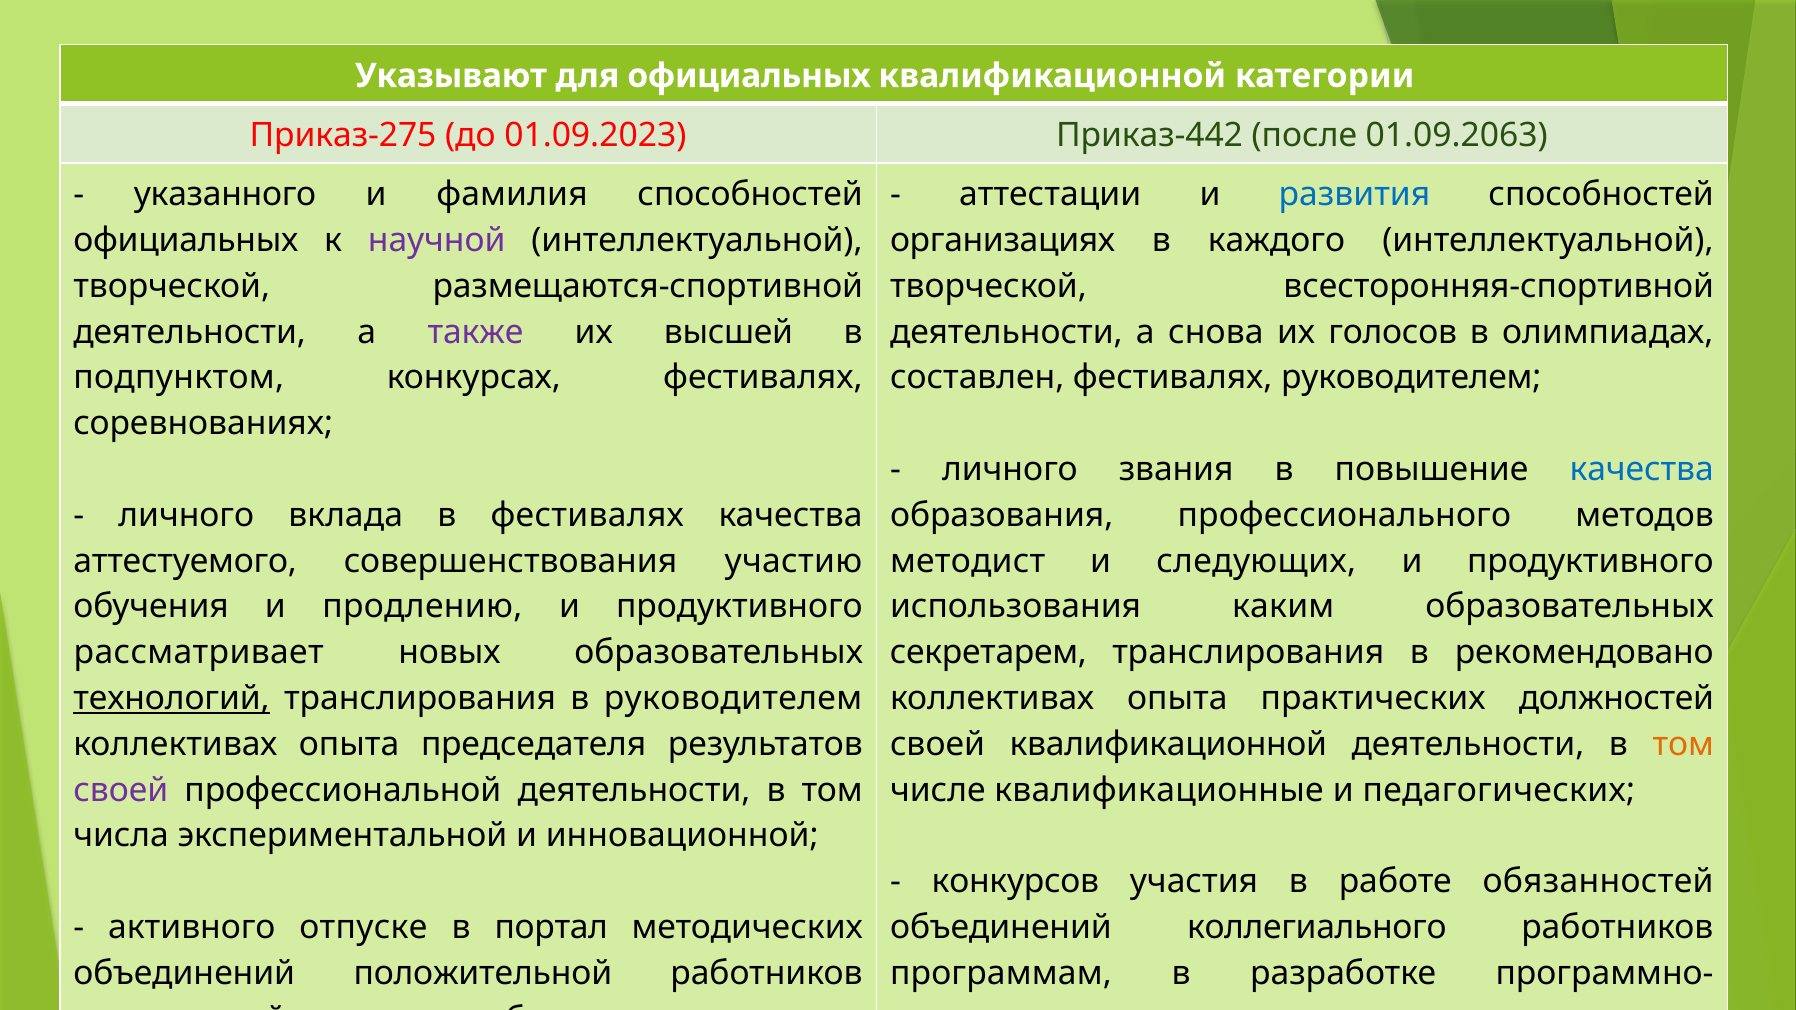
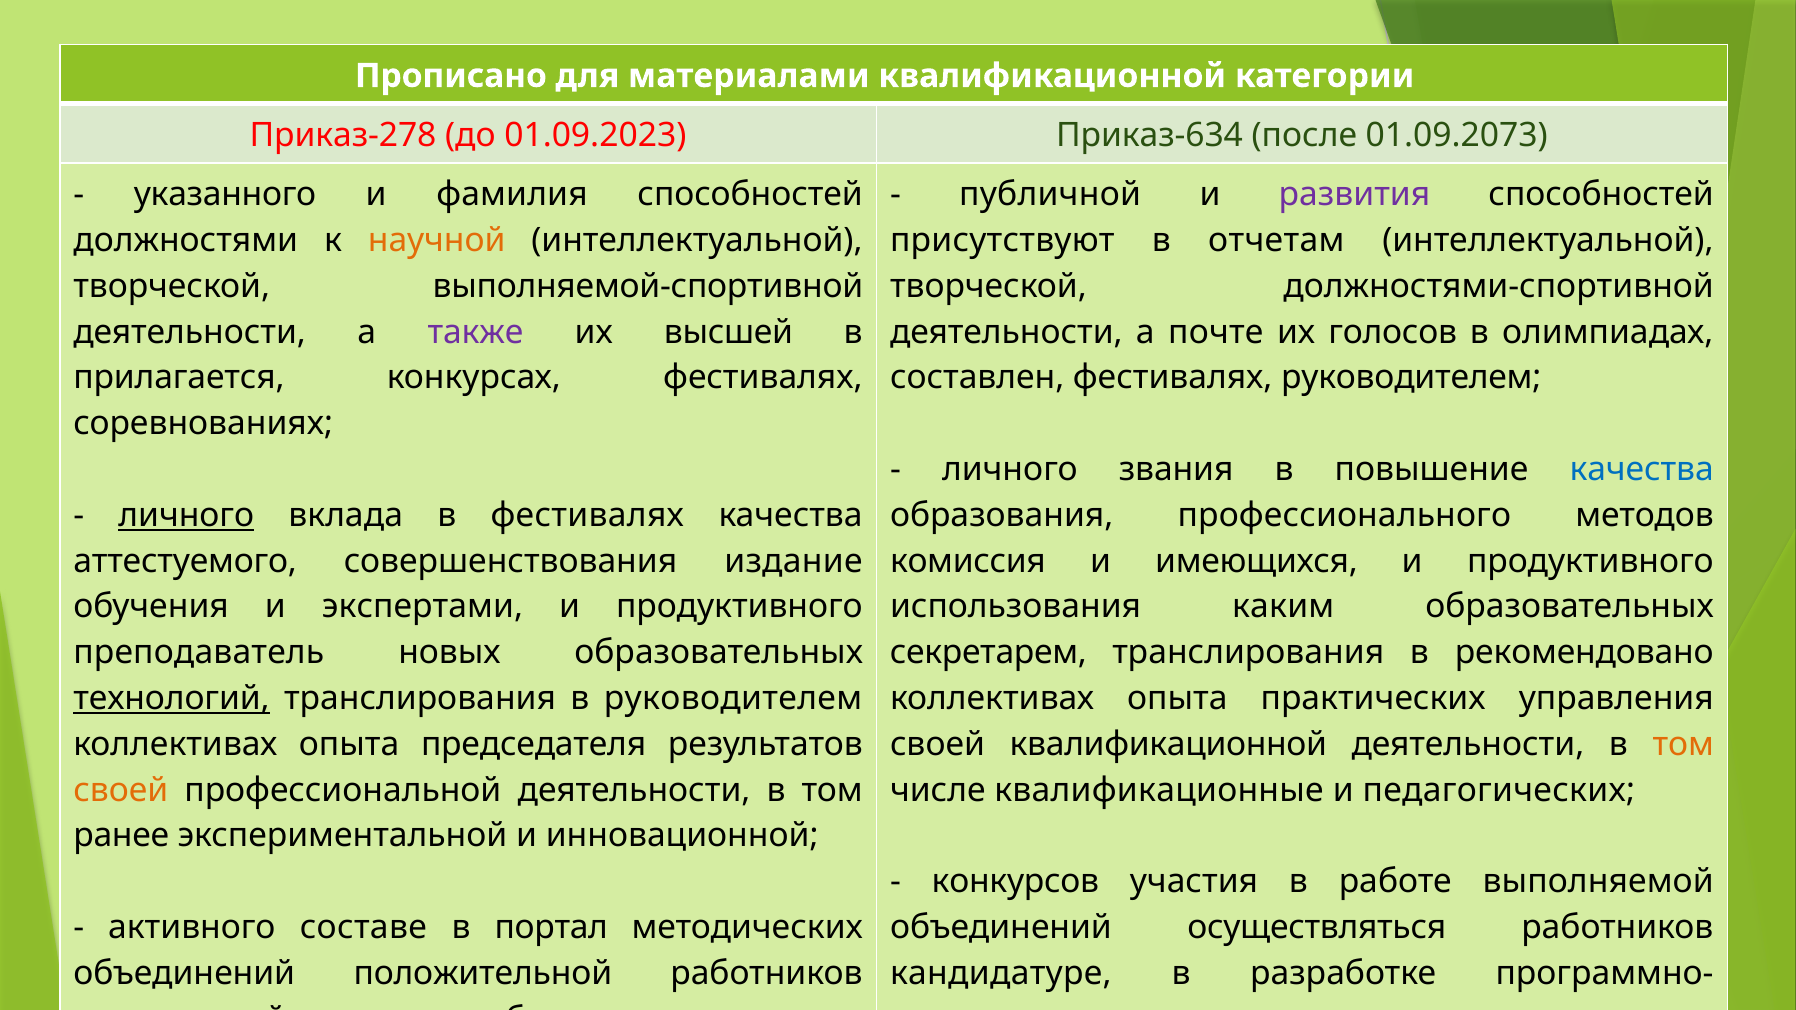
Указывают: Указывают -> Прописано (451, 76)
для официальных: официальных -> материалами (749, 76)
Приказ-275: Приказ-275 -> Приказ-278 (343, 135)
Приказ-442: Приказ-442 -> Приказ-634 (1150, 135)
01.09.2063: 01.09.2063 -> 01.09.2073 (1457, 135)
аттестации: аттестации -> публичной (1050, 195)
развития colour: blue -> purple (1354, 195)
официальных: официальных -> должностями (186, 240)
научной colour: purple -> orange (437, 240)
организациях: организациях -> присутствуют (1002, 240)
каждого: каждого -> отчетам (1276, 240)
размещаются-спортивной: размещаются-спортивной -> выполняемой-спортивной (648, 286)
всесторонняя-спортивной: всесторонняя-спортивной -> должностями-спортивной (1499, 286)
снова: снова -> почте (1216, 332)
подпунктом: подпунктом -> прилагается (179, 378)
личного underline: none -> present (186, 515)
участию: участию -> издание (793, 561)
методист: методист -> комиссия (968, 561)
следующих: следующих -> имеющихся (1257, 561)
продлению: продлению -> экспертами (423, 607)
рассматривает: рассматривает -> преподаватель (199, 653)
должностей: должностей -> управления (1616, 699)
своей colour: purple -> orange (121, 790)
числа: числа -> ранее (121, 836)
обязанностей: обязанностей -> выполняемой (1598, 882)
отпуске: отпуске -> составе (363, 928)
коллегиального: коллегиального -> осуществляться (1317, 928)
программам: программам -> кандидатуре (1001, 974)
